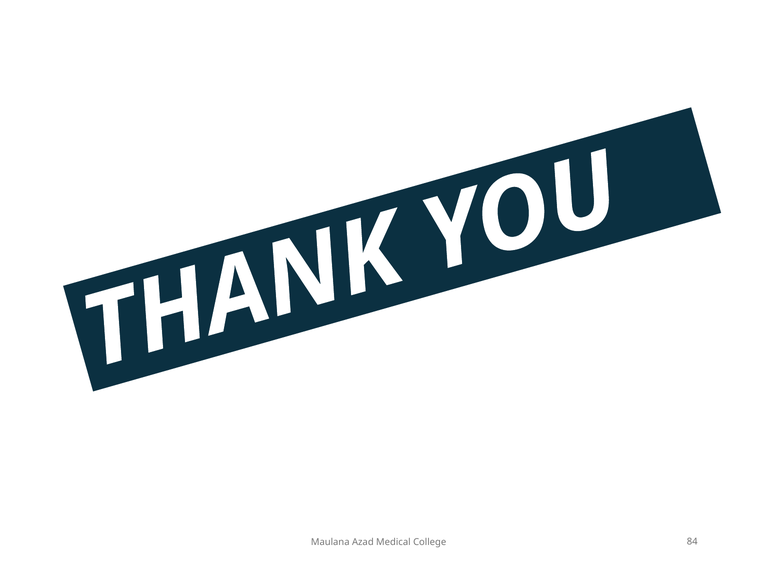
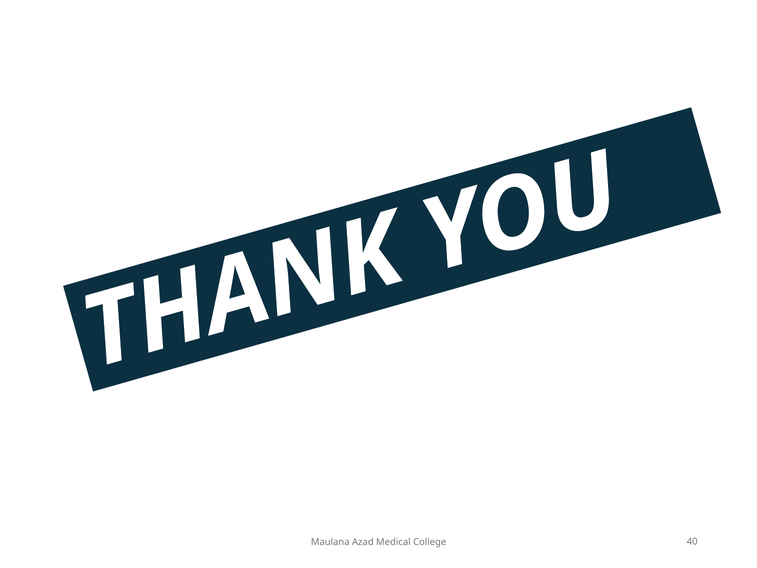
84: 84 -> 40 (692, 541)
